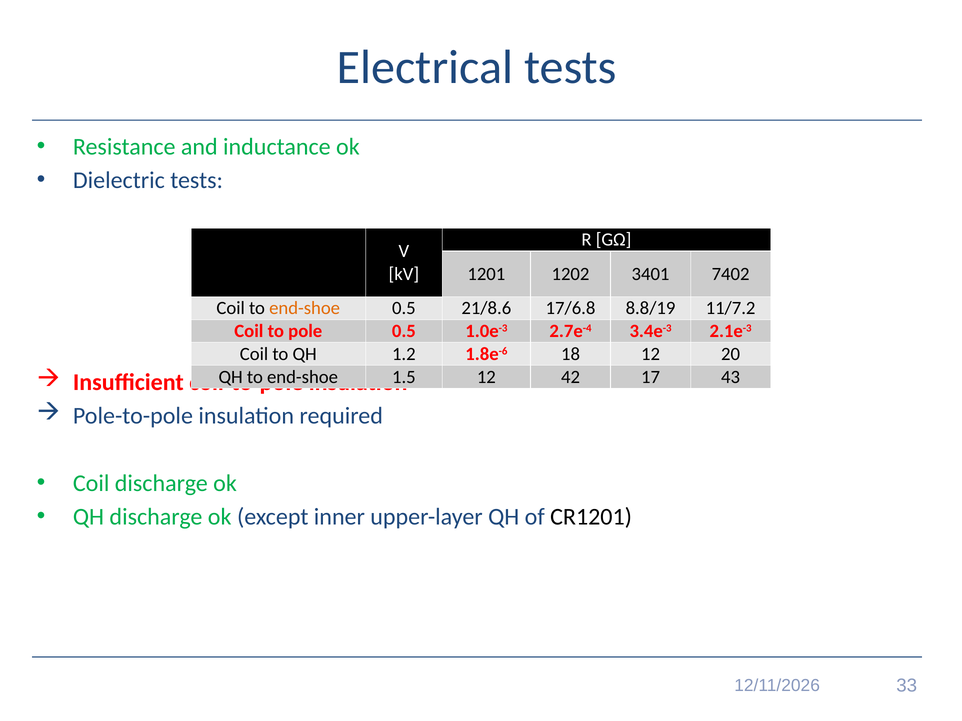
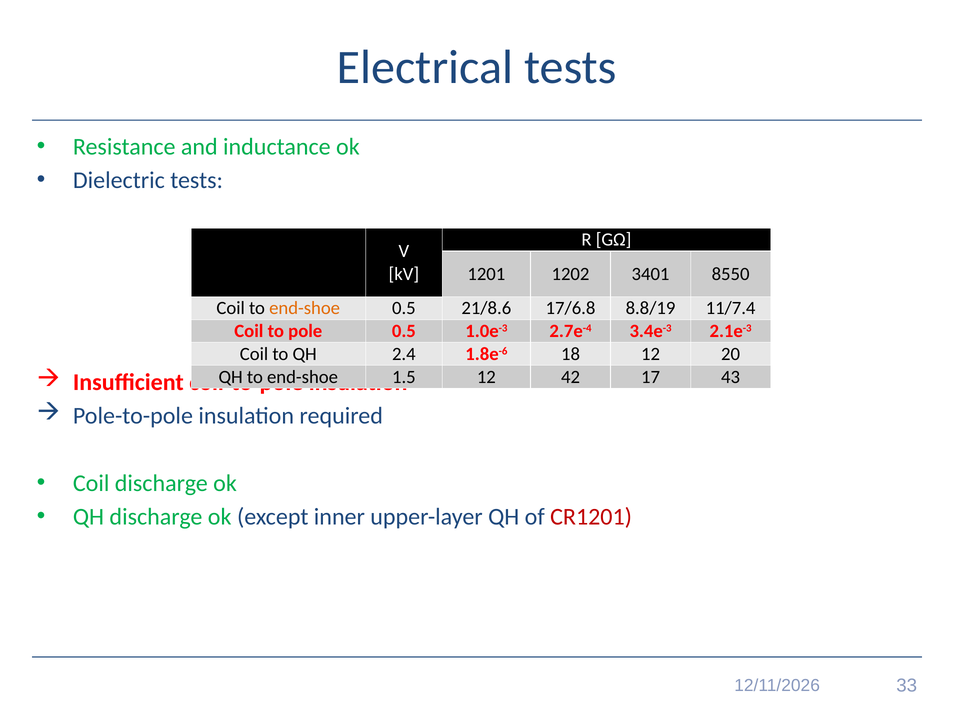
7402: 7402 -> 8550 (731, 274)
11/7.2: 11/7.2 -> 11/7.4 (731, 309)
1.2: 1.2 -> 2.4 (404, 354)
CR1201 colour: black -> red (591, 517)
